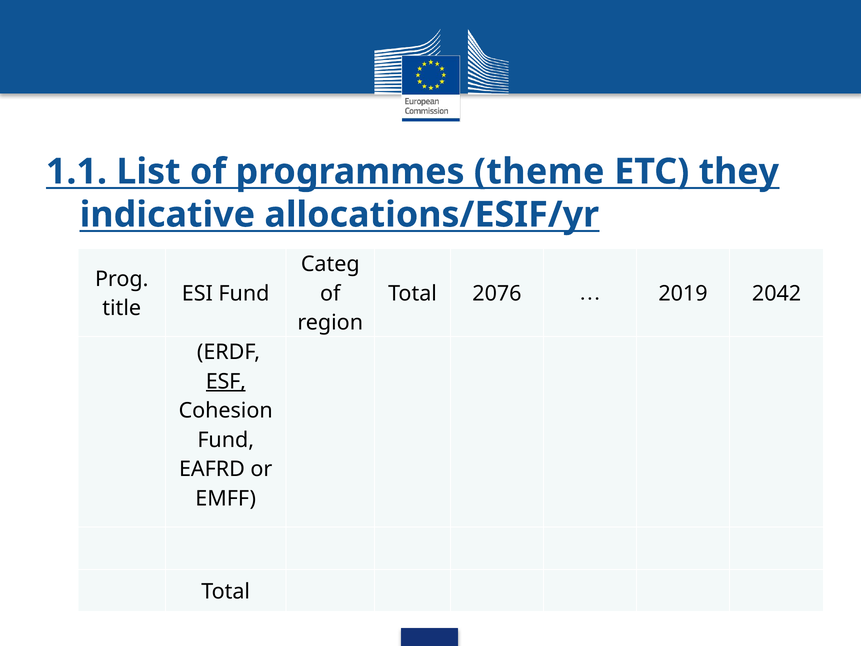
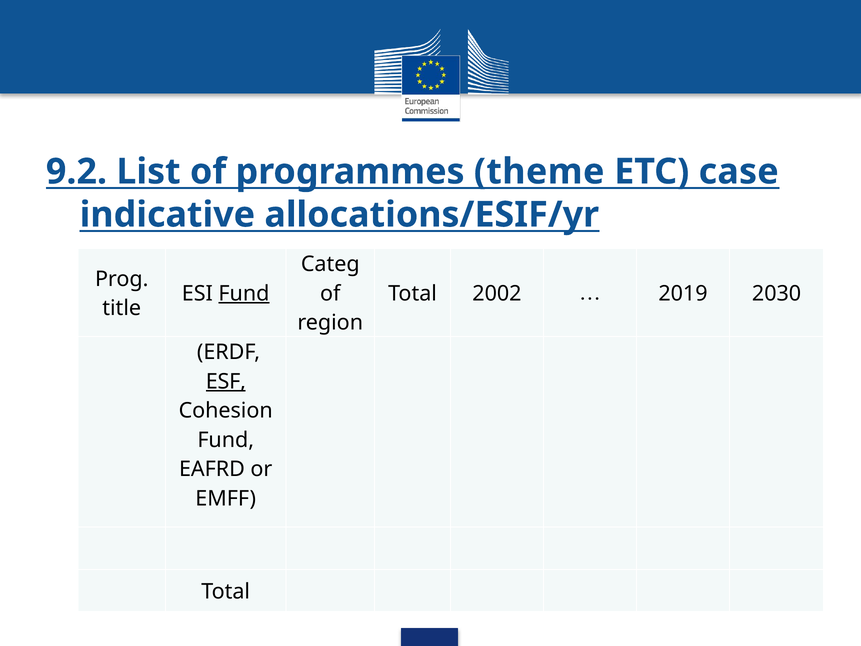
1.1: 1.1 -> 9.2 (76, 172)
they: they -> case (739, 172)
Fund underline: none -> present (244, 293)
2076: 2076 -> 2002 (497, 293)
2042: 2042 -> 2030 (777, 293)
